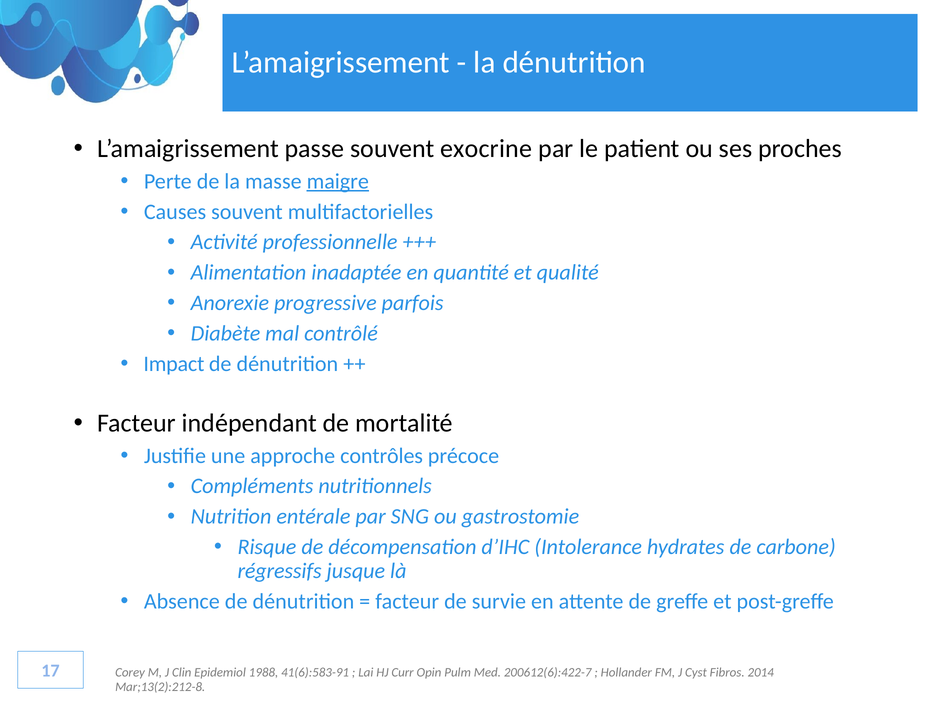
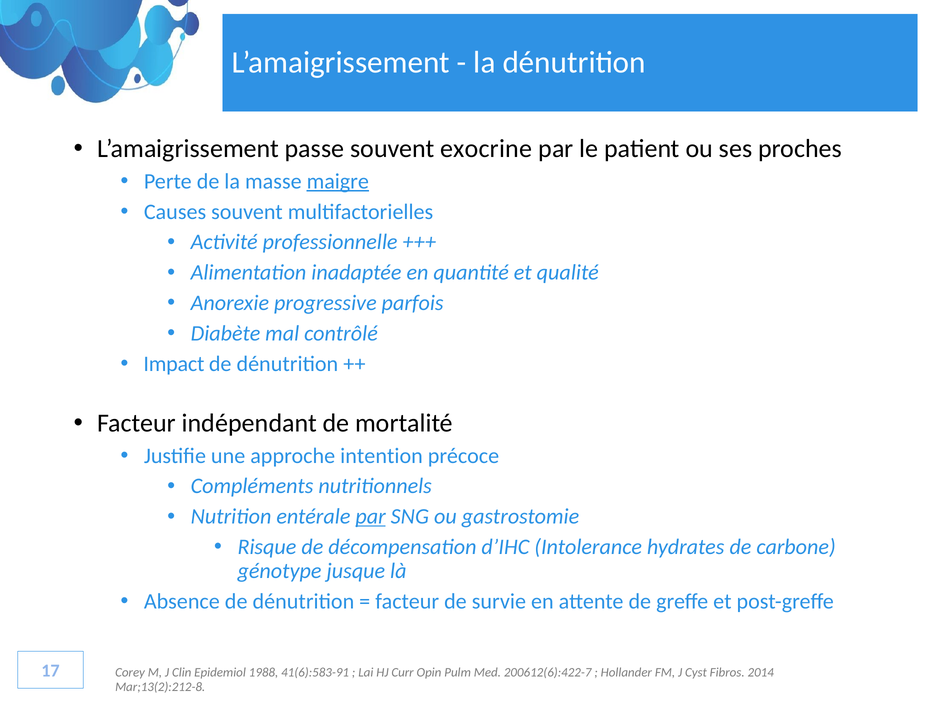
contrôles: contrôles -> intention (382, 456)
par underline: none -> present (371, 517)
régressifs: régressifs -> génotype (279, 571)
